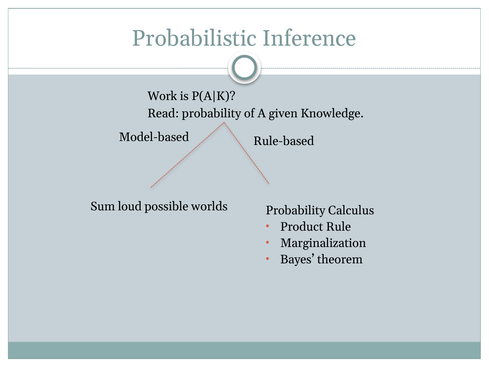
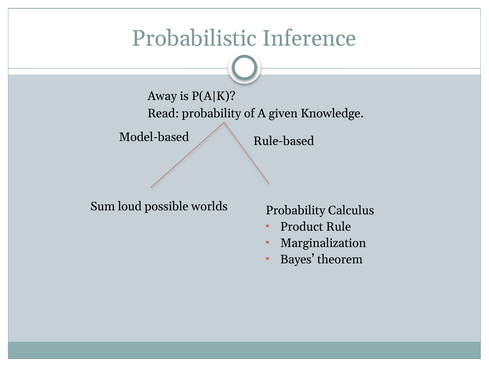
Work: Work -> Away (162, 96)
